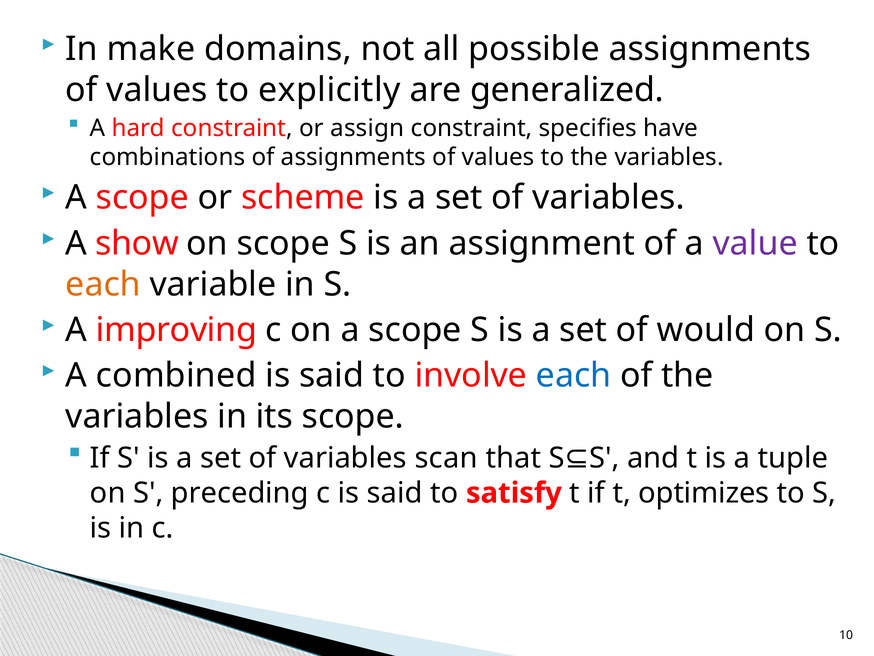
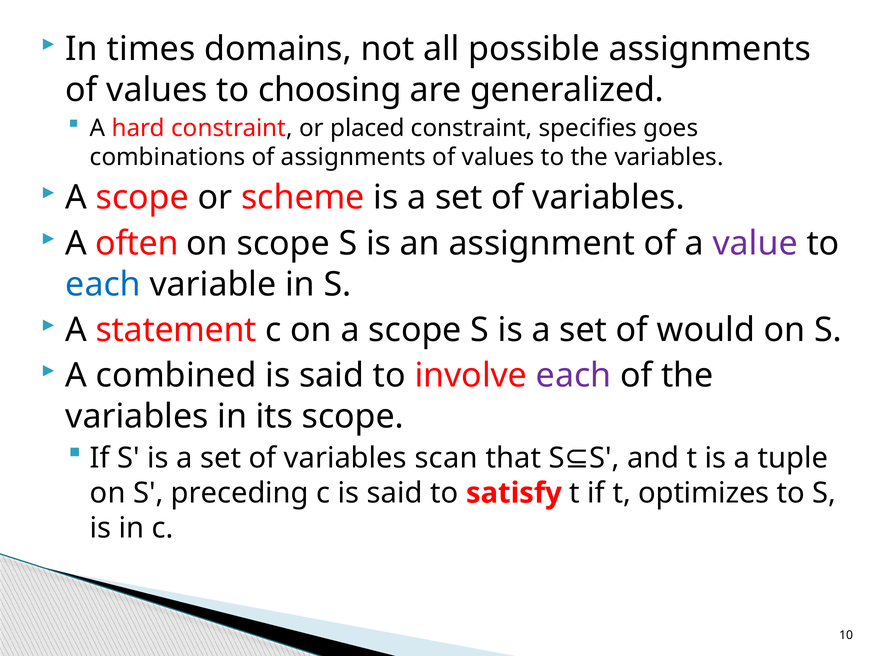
make: make -> times (151, 49)
explicitly: explicitly -> choosing (330, 90)
assign: assign -> placed (367, 128)
have: have -> goes (671, 128)
show: show -> often (137, 243)
each colour: orange -> blue (103, 284)
improving: improving -> statement (176, 330)
each colour: blue -> purple (574, 375)
